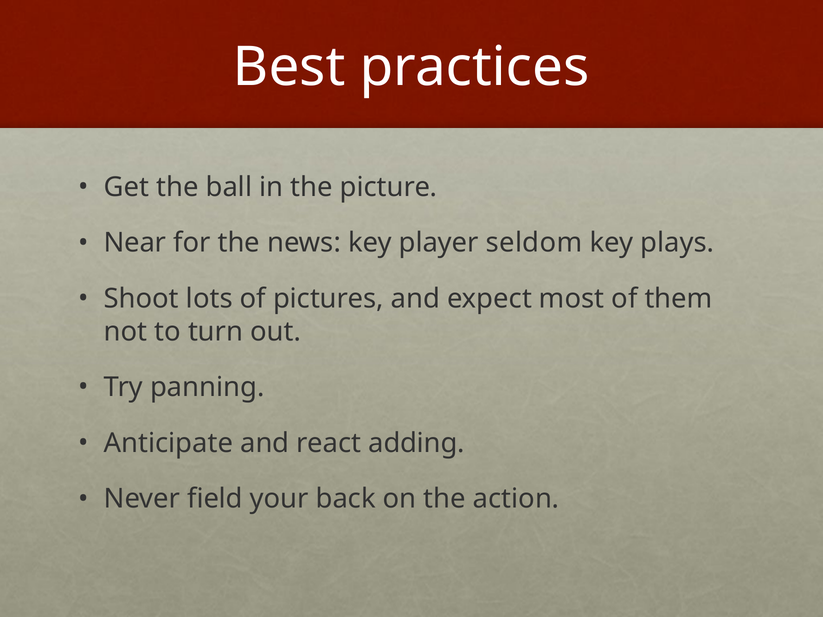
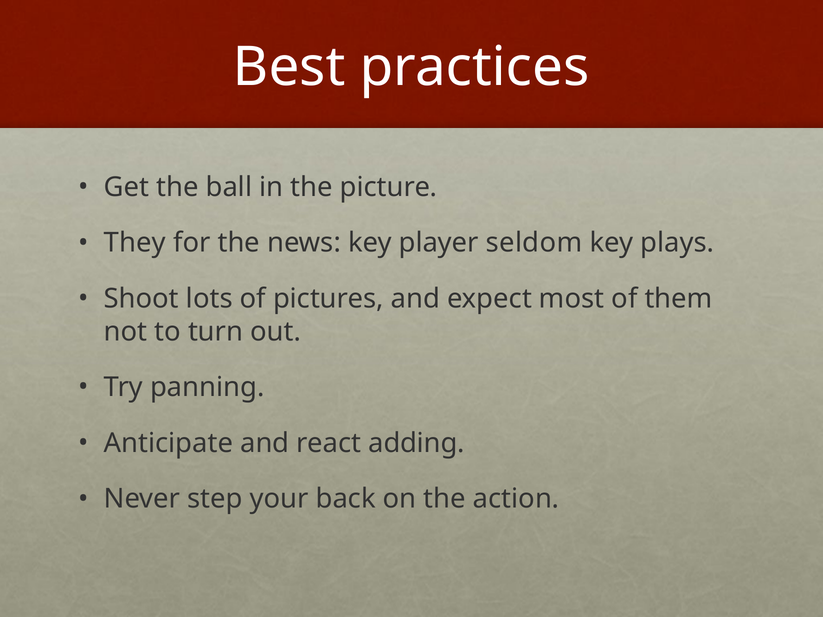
Near: Near -> They (135, 243)
field: field -> step (215, 499)
